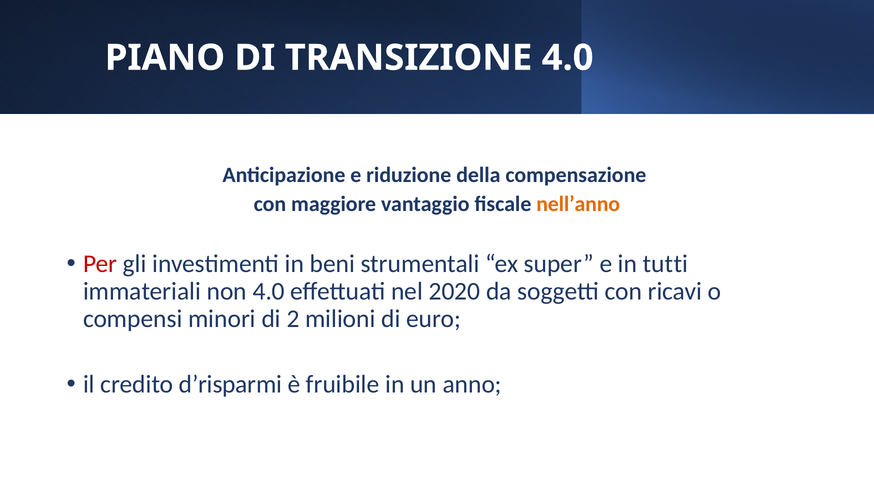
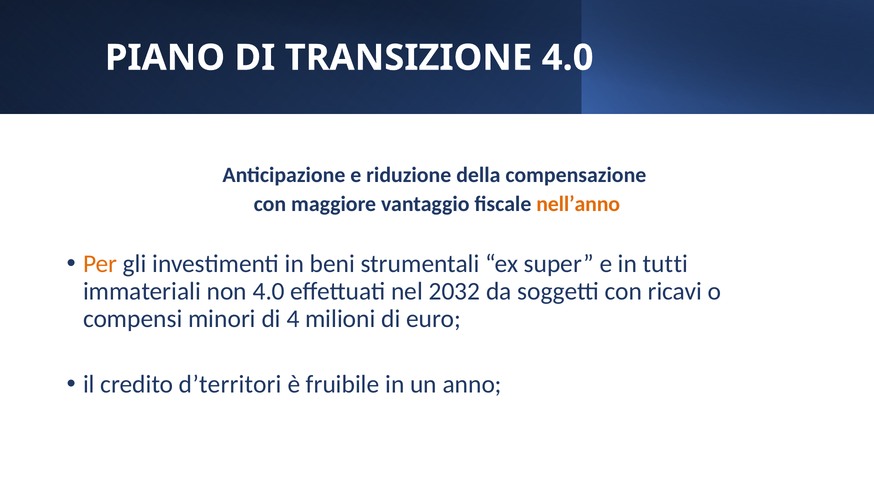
Per colour: red -> orange (100, 264)
2020: 2020 -> 2032 (454, 292)
2: 2 -> 4 (293, 319)
d’risparmi: d’risparmi -> d’territori (230, 385)
